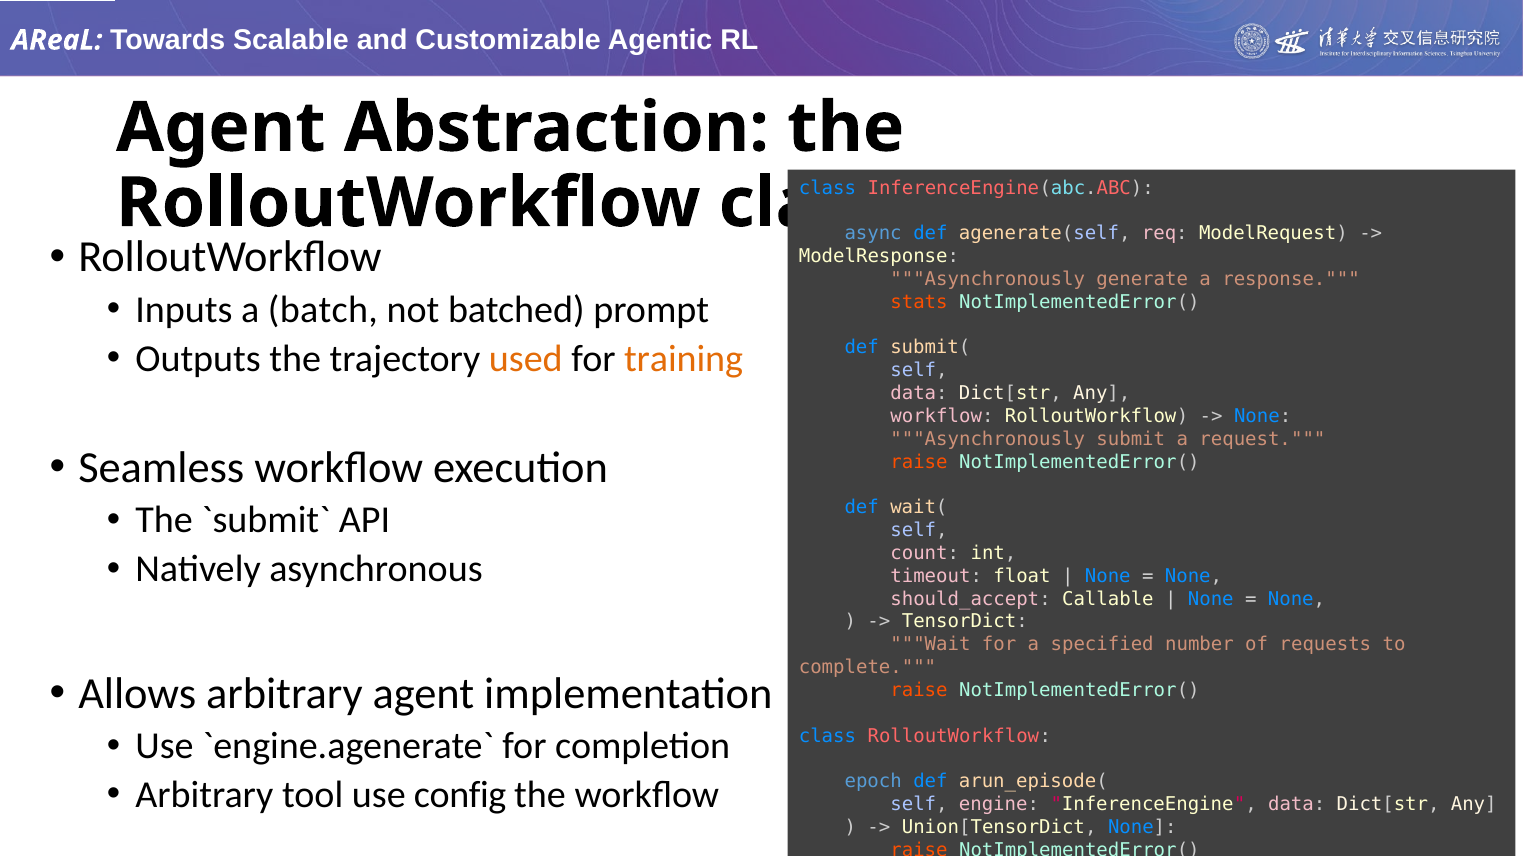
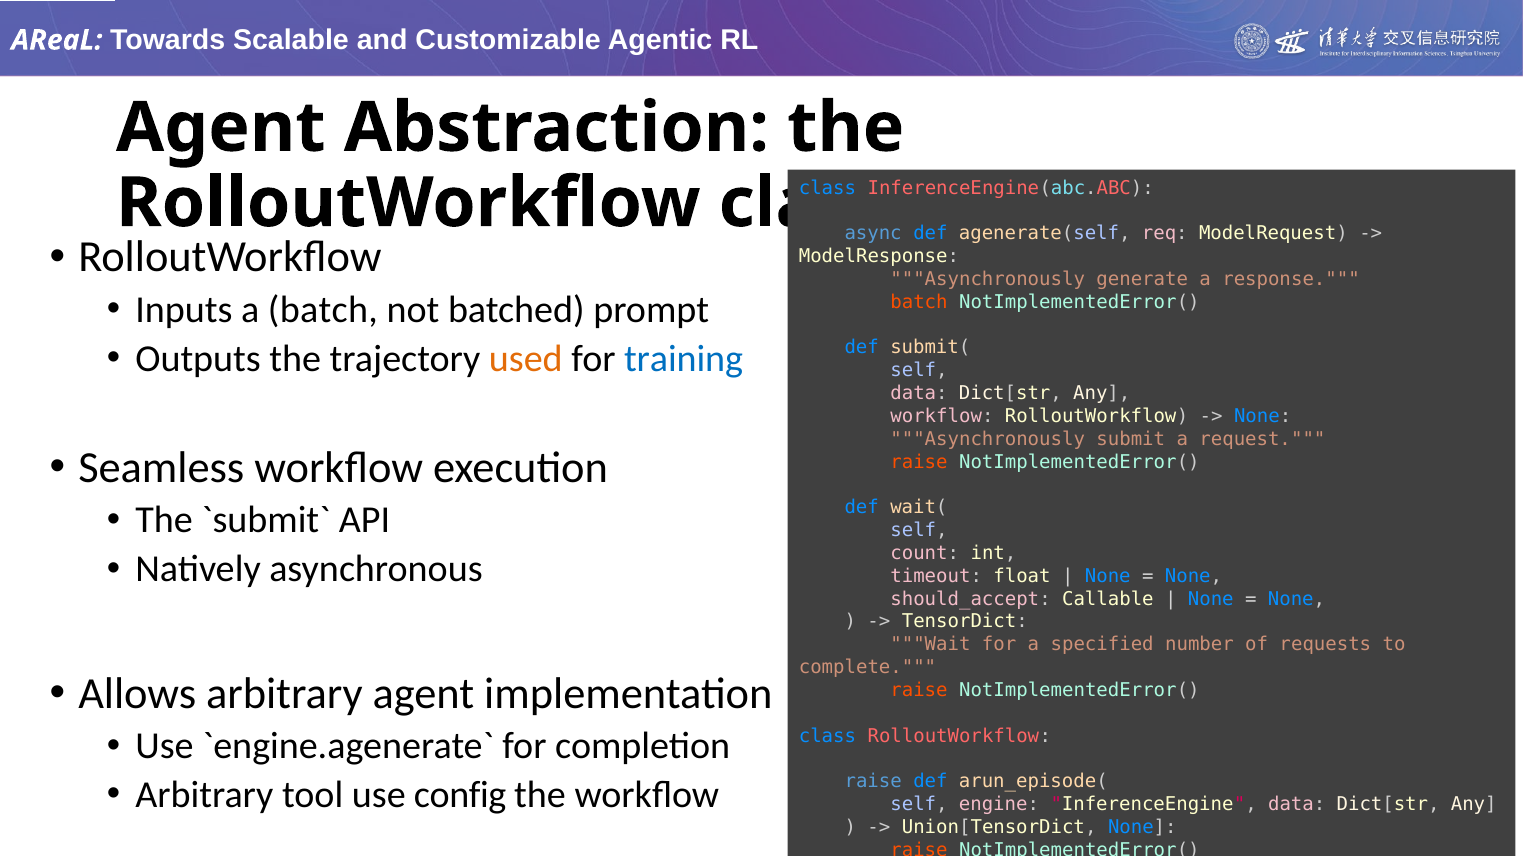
stats: stats -> batch (919, 302)
training colour: orange -> blue (684, 359)
epoch: epoch -> raise (873, 782)
